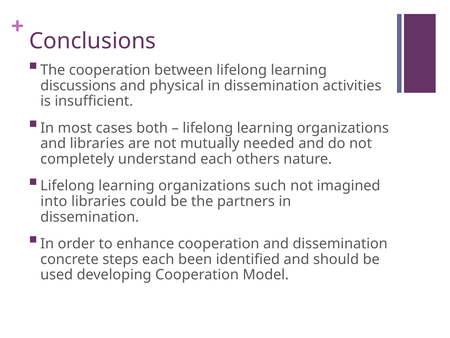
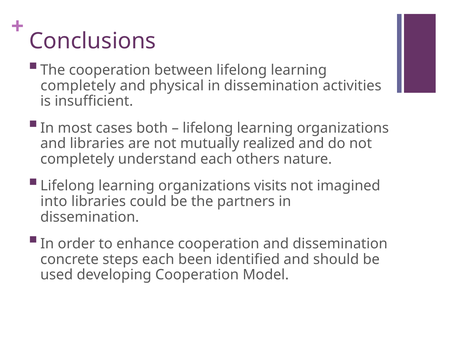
discussions: discussions -> completely (78, 86)
needed: needed -> realized (269, 143)
such: such -> visits (270, 186)
